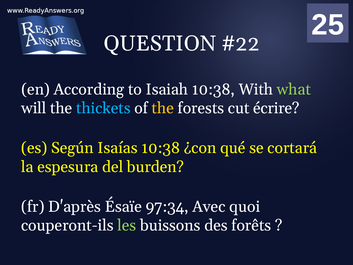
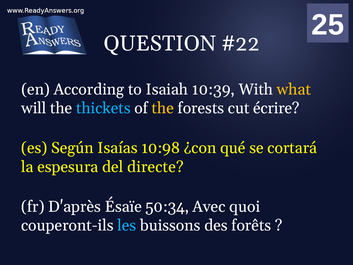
Isaiah 10:38: 10:38 -> 10:39 (213, 89)
what colour: light green -> yellow (294, 89)
Isaías 10:38: 10:38 -> 10:98 (161, 148)
burden: burden -> directe (155, 167)
97:34: 97:34 -> 50:34 (167, 206)
les colour: light green -> light blue (127, 225)
